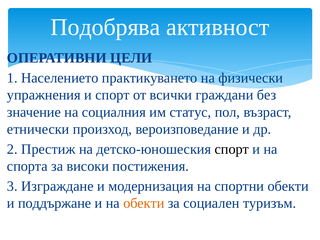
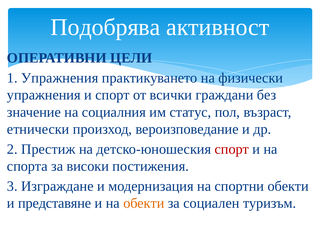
1 Населението: Населението -> Упражнения (60, 78)
спорт colour: black -> red (232, 149)
поддържане: поддържане -> представяне (55, 203)
